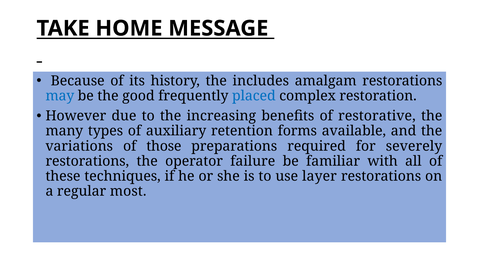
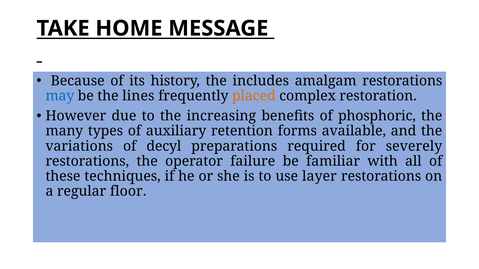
good: good -> lines (138, 96)
placed colour: blue -> orange (254, 96)
restorative: restorative -> phosphoric (377, 116)
those: those -> decyl (164, 146)
most: most -> floor (128, 192)
